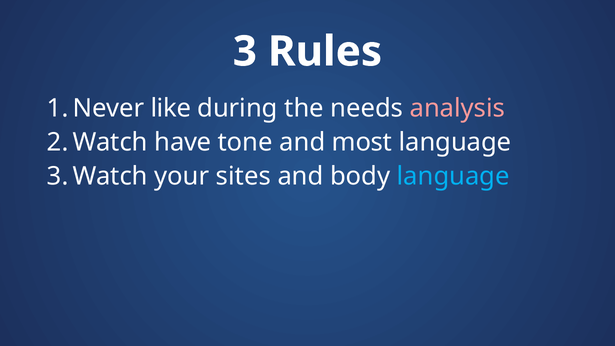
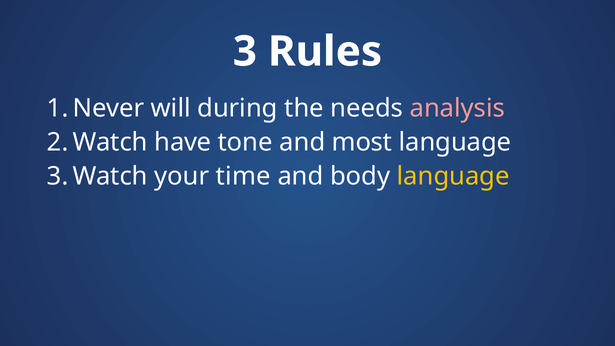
like: like -> will (171, 108)
sites: sites -> time (243, 176)
language colour: light blue -> yellow (453, 176)
